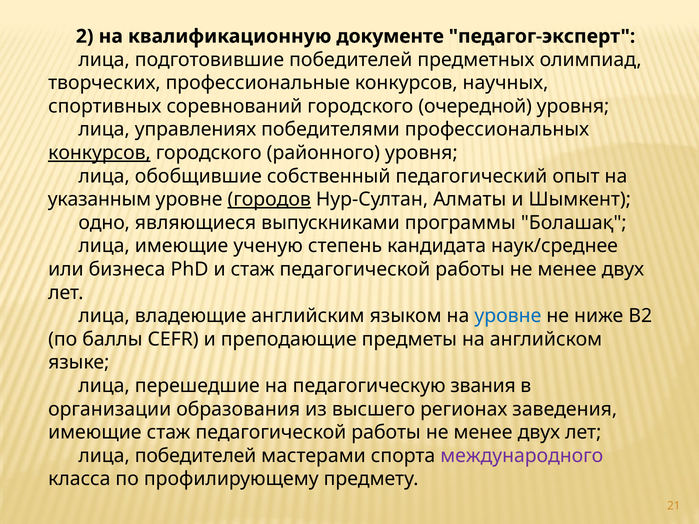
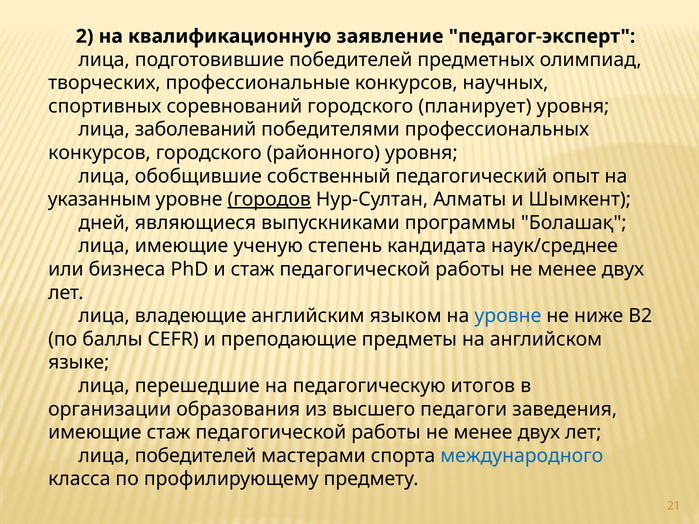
документе: документе -> заявление (390, 36)
очередной: очередной -> планирует (475, 106)
управлениях: управлениях -> заболеваний (196, 130)
конкурсов underline: present -> none (99, 153)
одно: одно -> дней (104, 223)
звания: звания -> итогов (483, 386)
регионах: регионах -> педагоги (464, 409)
международного colour: purple -> blue (522, 456)
